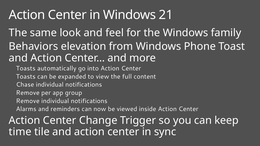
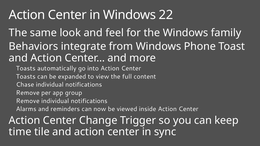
21: 21 -> 22 (166, 15)
elevation: elevation -> integrate (84, 47)
